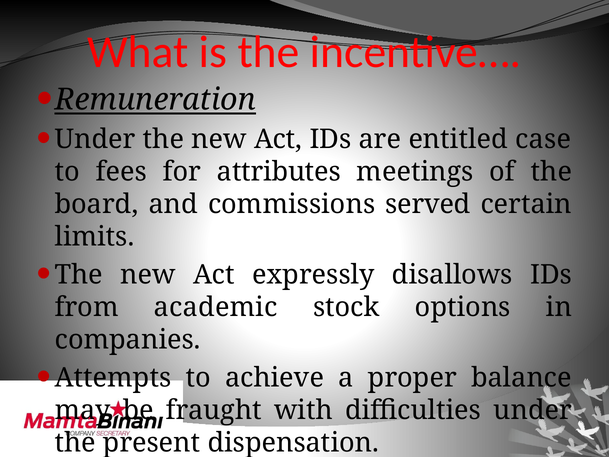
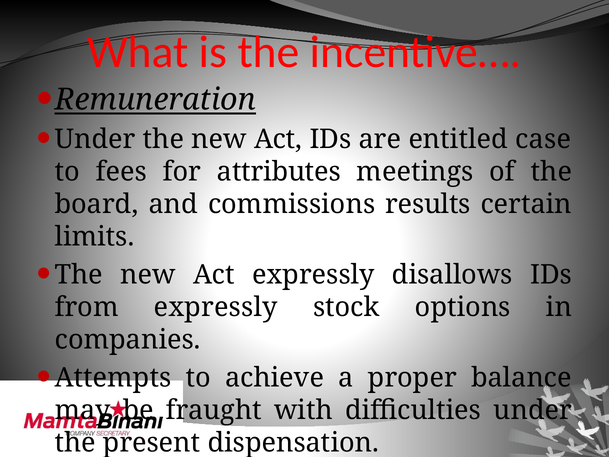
served: served -> results (428, 204)
from academic: academic -> expressly (216, 307)
